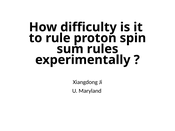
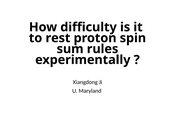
rule: rule -> rest (58, 38)
